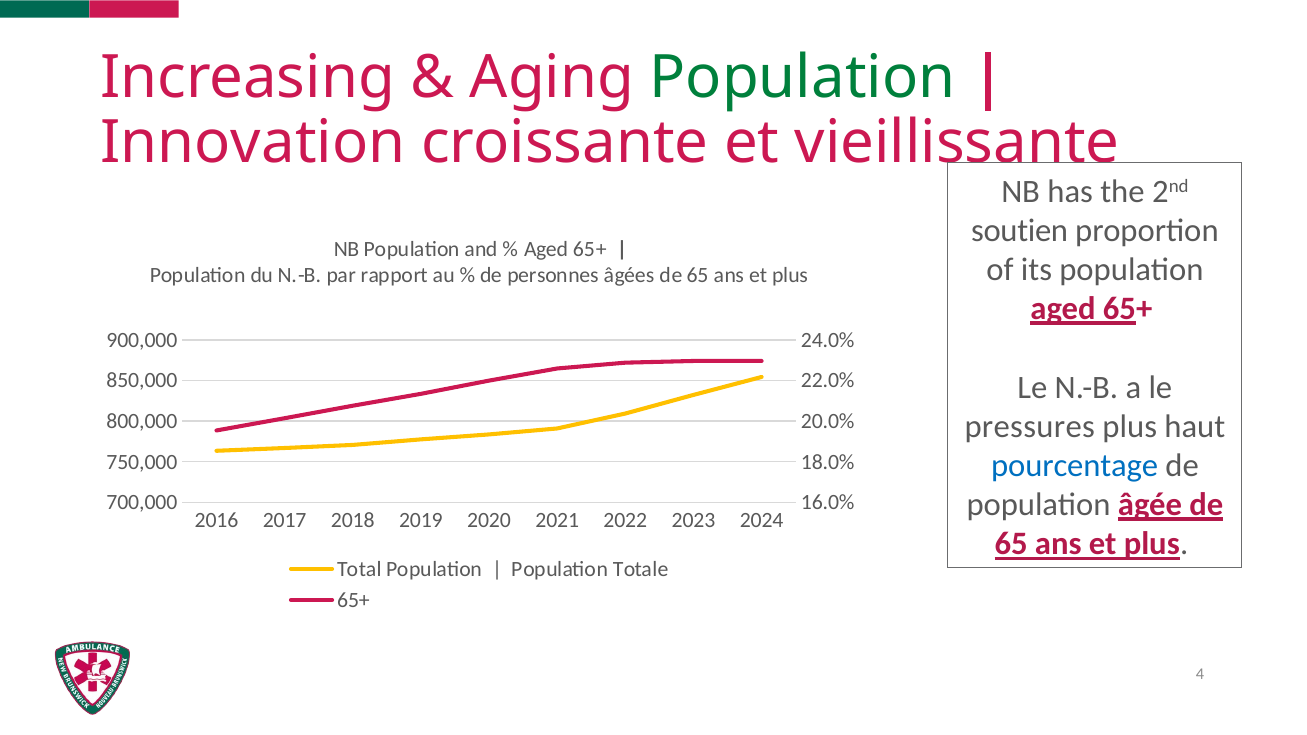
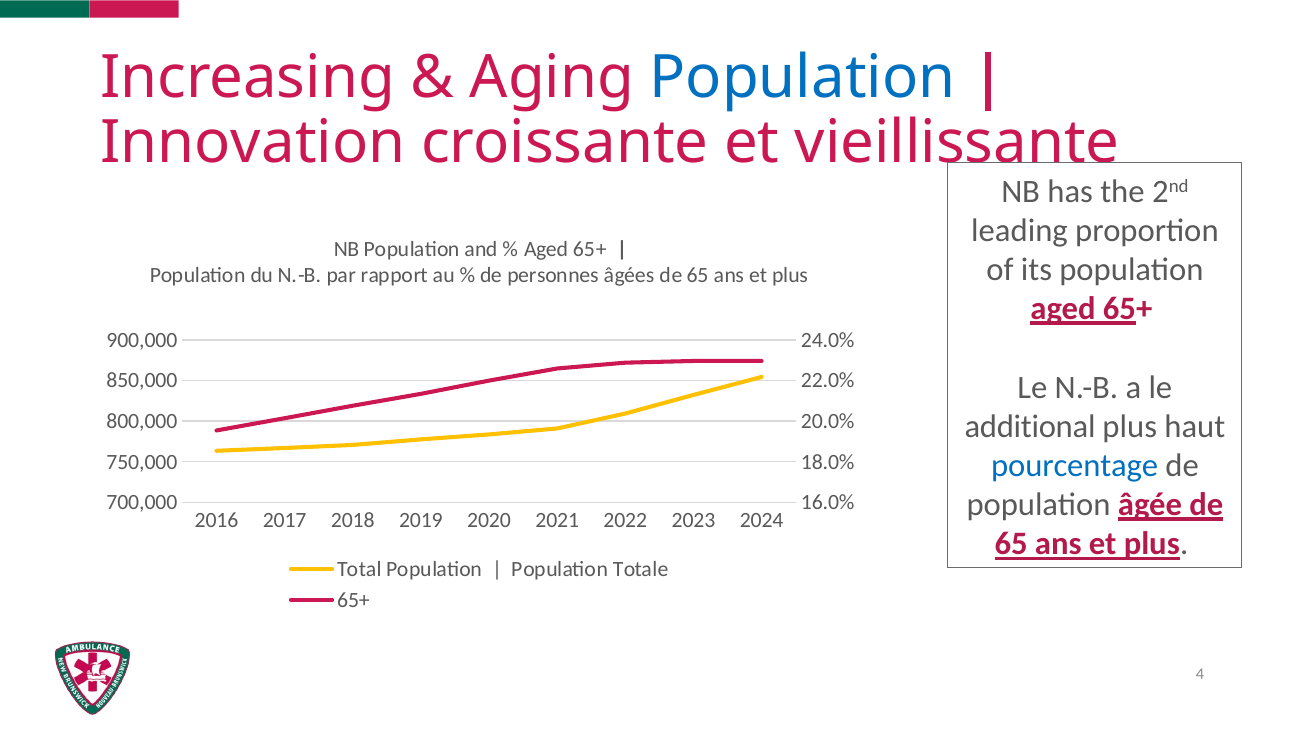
Population colour: green -> blue (803, 78)
soutien: soutien -> leading (1019, 230)
pressures: pressures -> additional (1030, 427)
